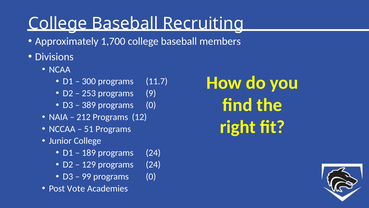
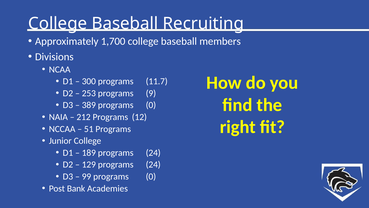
Vote: Vote -> Bank (76, 188)
